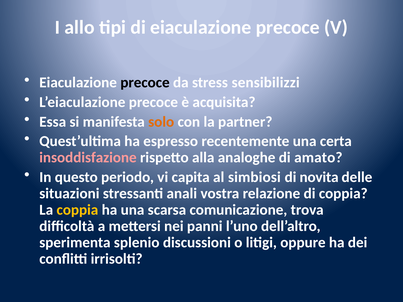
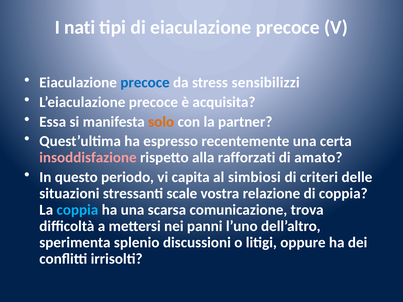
allo: allo -> nati (80, 27)
precoce colour: black -> blue (145, 83)
analoghe: analoghe -> rafforzati (247, 158)
novita: novita -> criteri (319, 177)
anali: anali -> scale (182, 194)
coppia colour: yellow -> light blue (77, 210)
